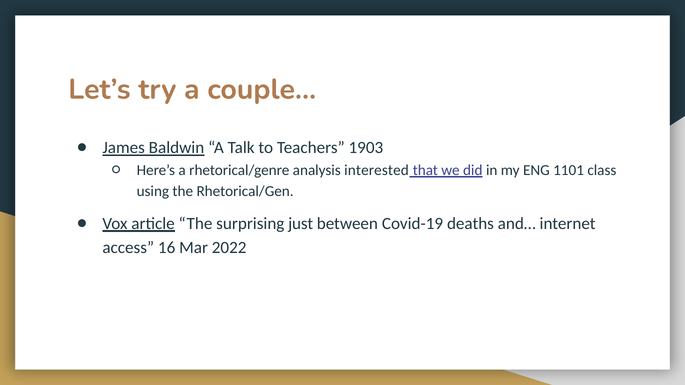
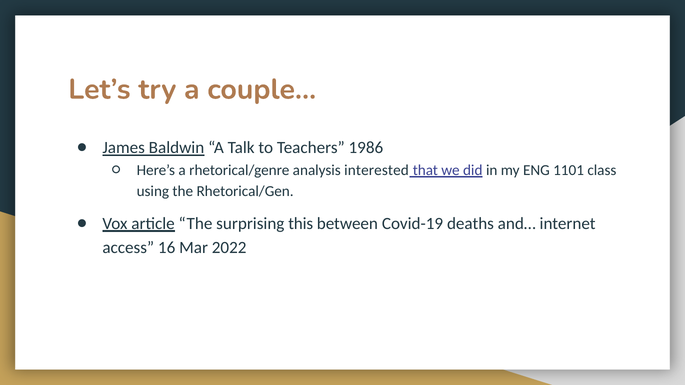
1903: 1903 -> 1986 (366, 148)
just: just -> this (301, 224)
